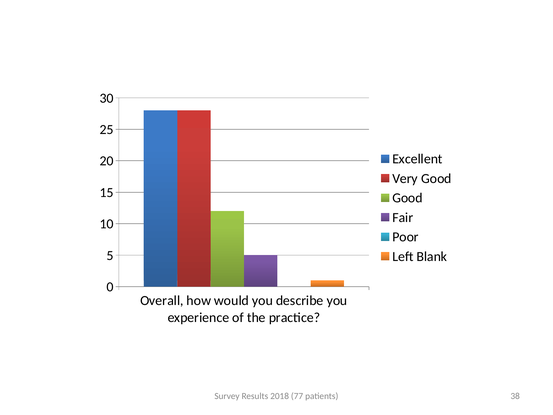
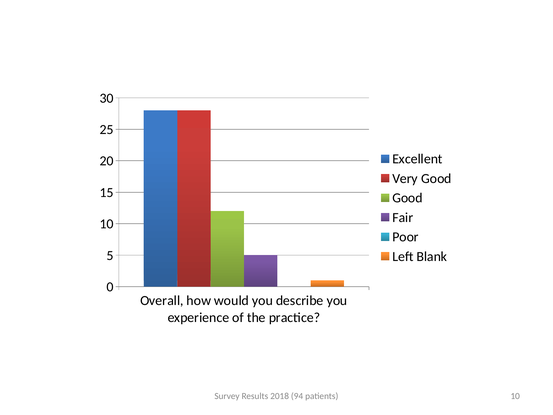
77: 77 -> 94 (297, 396)
patients 38: 38 -> 10 (515, 396)
